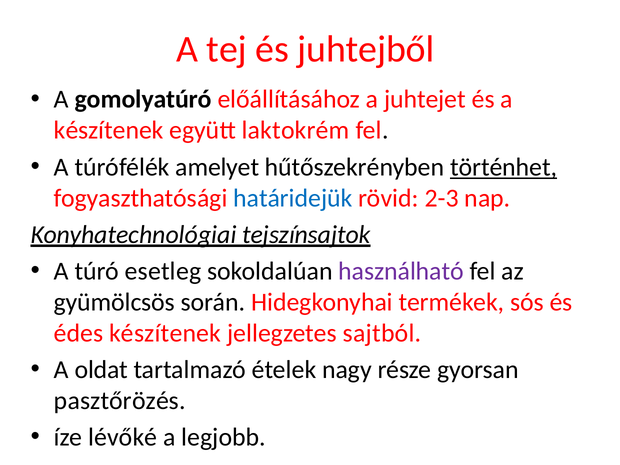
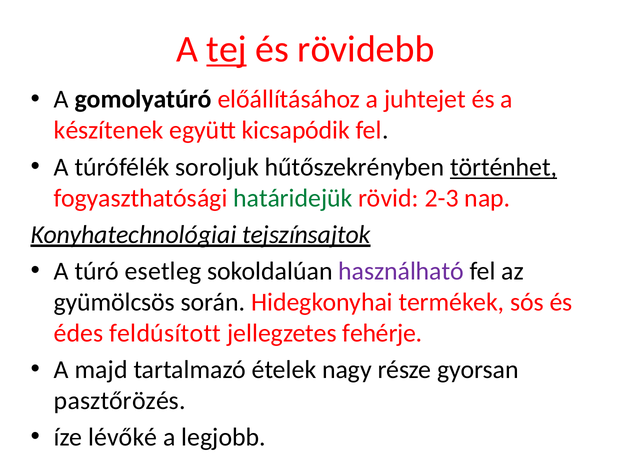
tej underline: none -> present (227, 49)
juhtejből: juhtejből -> rövidebb (366, 49)
laktokrém: laktokrém -> kicsapódik (296, 130)
amelyet: amelyet -> soroljuk (217, 167)
határidejük colour: blue -> green (293, 198)
édes készítenek: készítenek -> feldúsított (165, 333)
sajtból: sajtból -> fehérje (382, 333)
oldat: oldat -> majd (101, 370)
